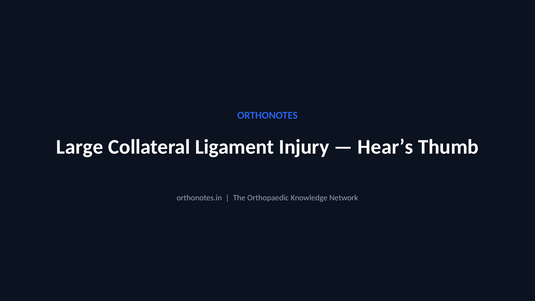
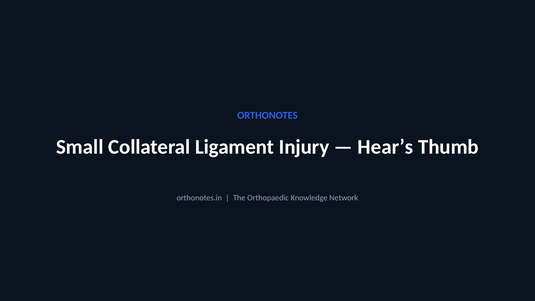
Large: Large -> Small (80, 147)
